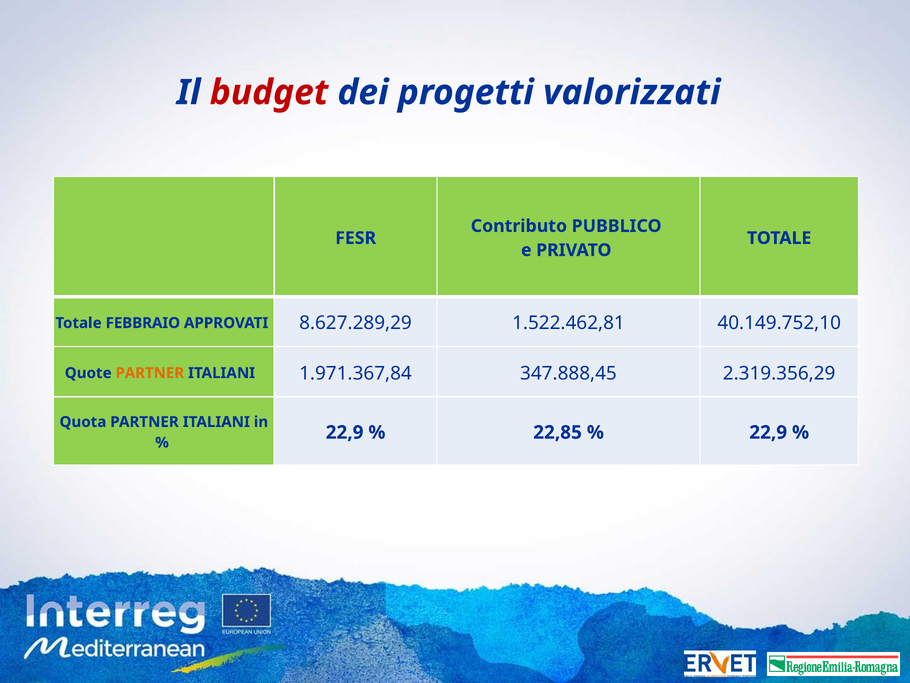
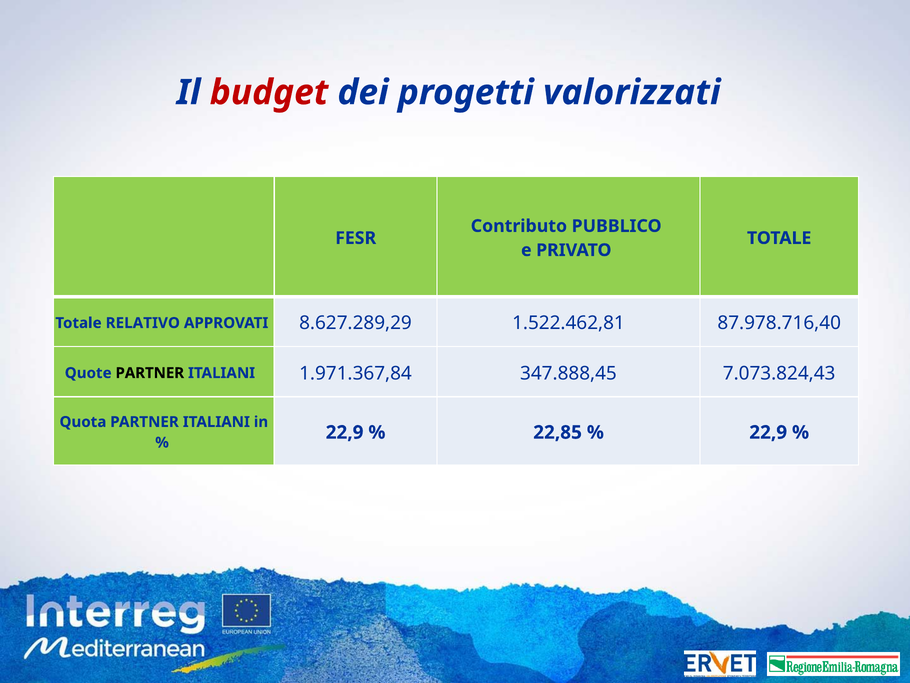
FEBBRAIO: FEBBRAIO -> RELATIVO (143, 323)
40.149.752,10: 40.149.752,10 -> 87.978.716,40 (779, 323)
PARTNER colour: orange -> black (150, 373)
2.319.356,29: 2.319.356,29 -> 7.073.824,43 (779, 373)
